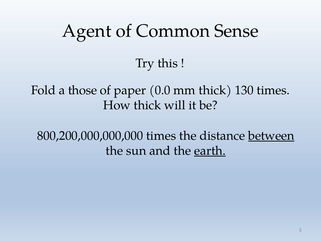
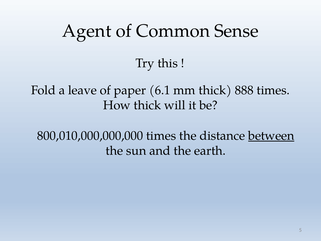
those: those -> leave (82, 90)
0.0: 0.0 -> 6.1 (160, 90)
130: 130 -> 888 (244, 90)
800,200,000,000,000: 800,200,000,000,000 -> 800,010,000,000,000 (90, 136)
earth underline: present -> none (210, 151)
